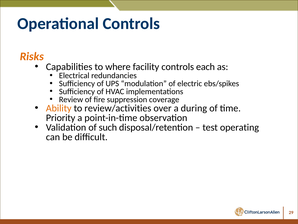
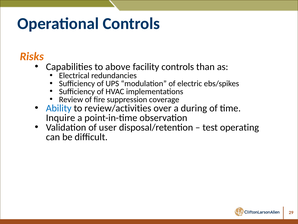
where: where -> above (118, 67)
each: each -> than (205, 67)
Ability colour: orange -> blue (59, 108)
Priority: Priority -> Inquire (61, 118)
such: such -> user (108, 127)
